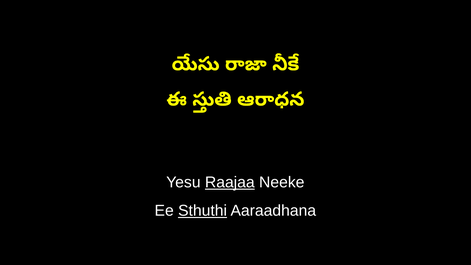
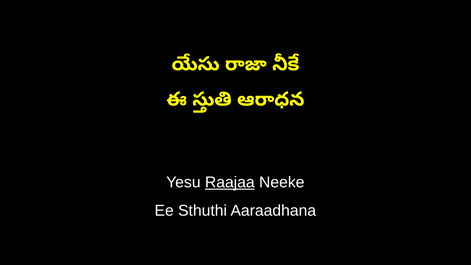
Sthuthi underline: present -> none (203, 211)
